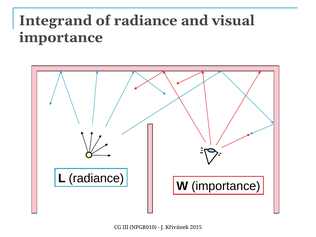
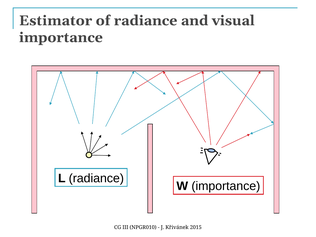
Integrand: Integrand -> Estimator (56, 21)
